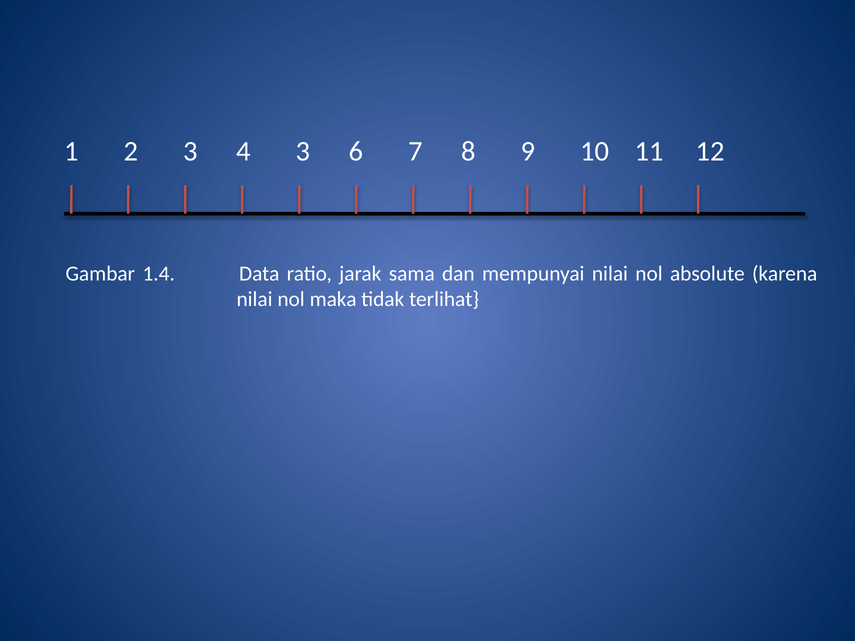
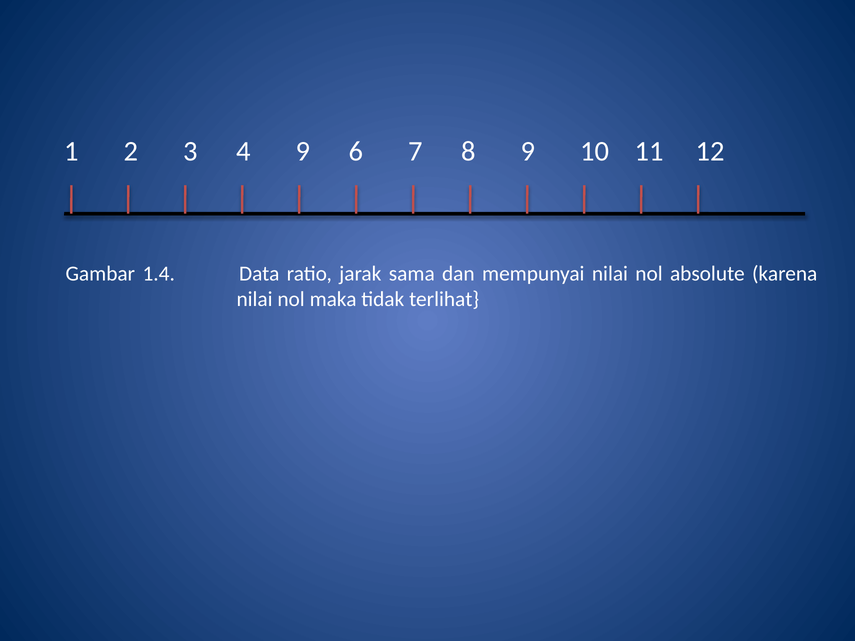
4 3: 3 -> 9 (303, 152)
